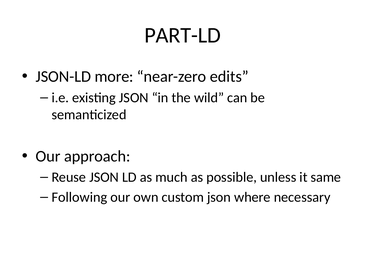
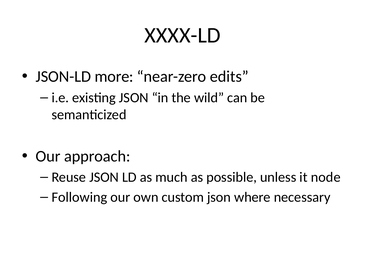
PART-LD: PART-LD -> XXXX-LD (182, 35)
same: same -> node (326, 177)
